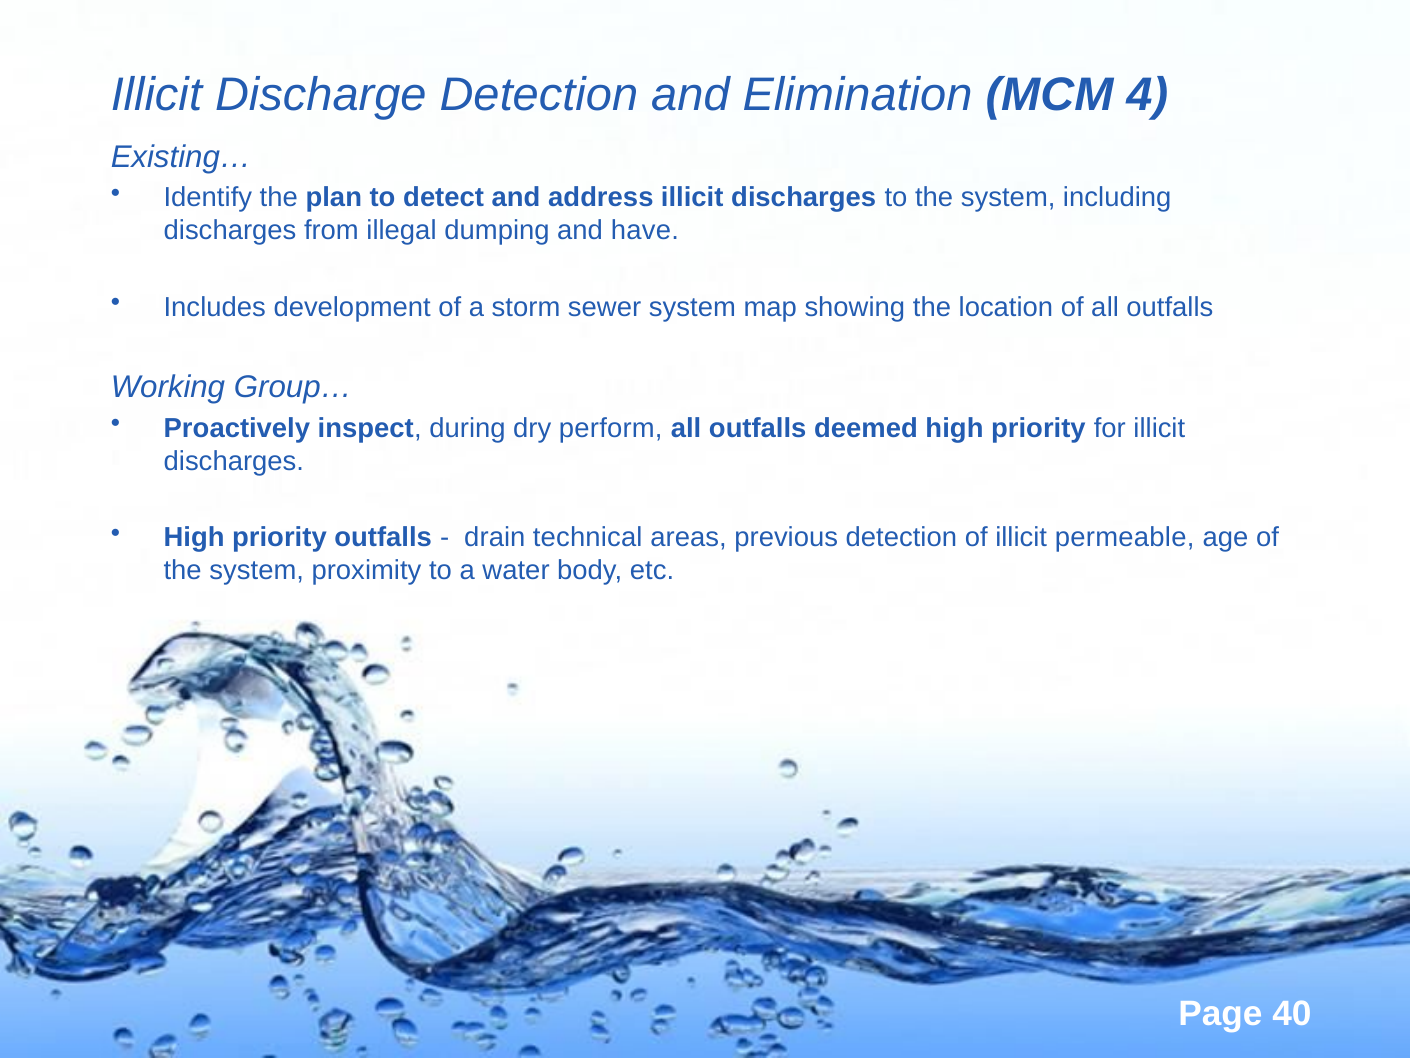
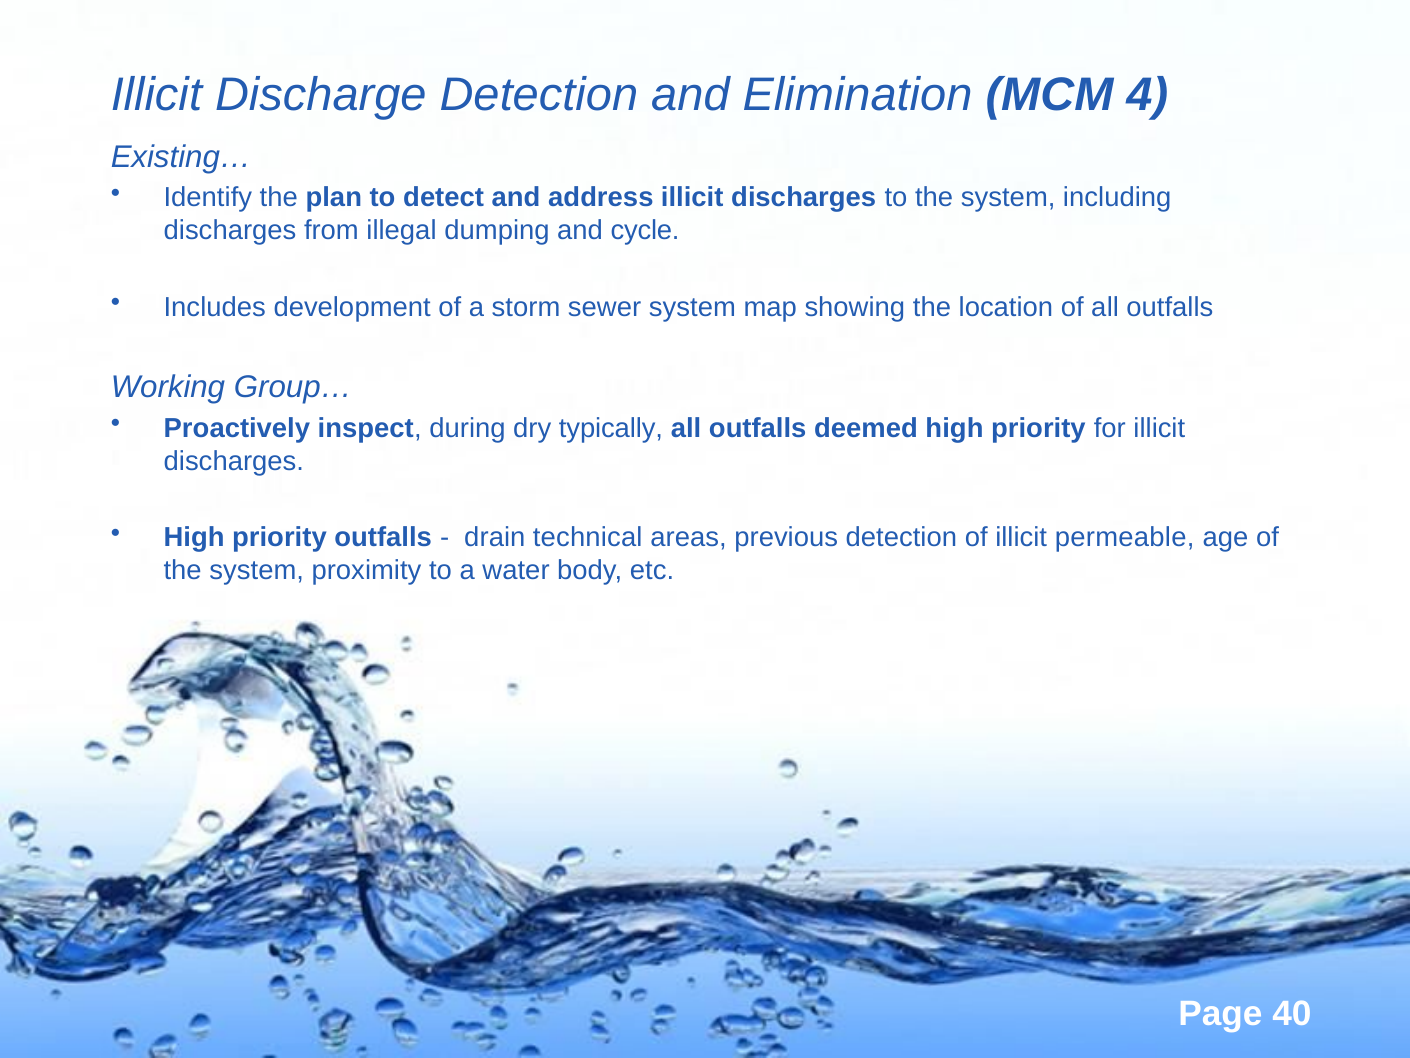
have: have -> cycle (645, 230)
perform: perform -> typically (611, 428)
